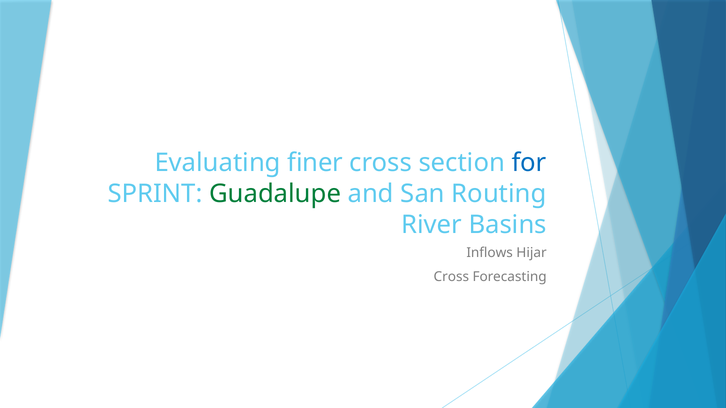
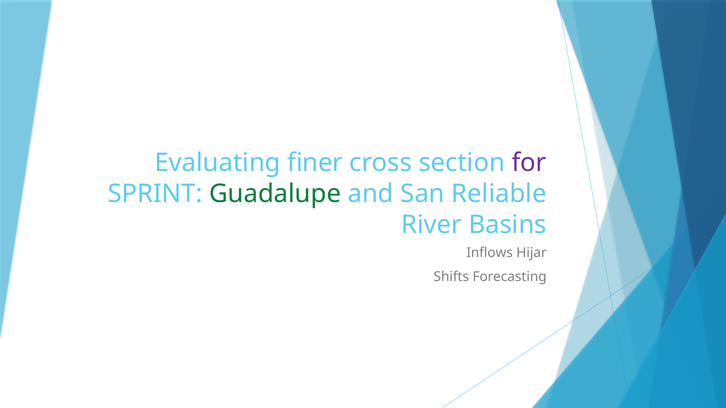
for colour: blue -> purple (529, 163)
Routing: Routing -> Reliable (499, 194)
Cross: Cross -> Shifts (451, 277)
